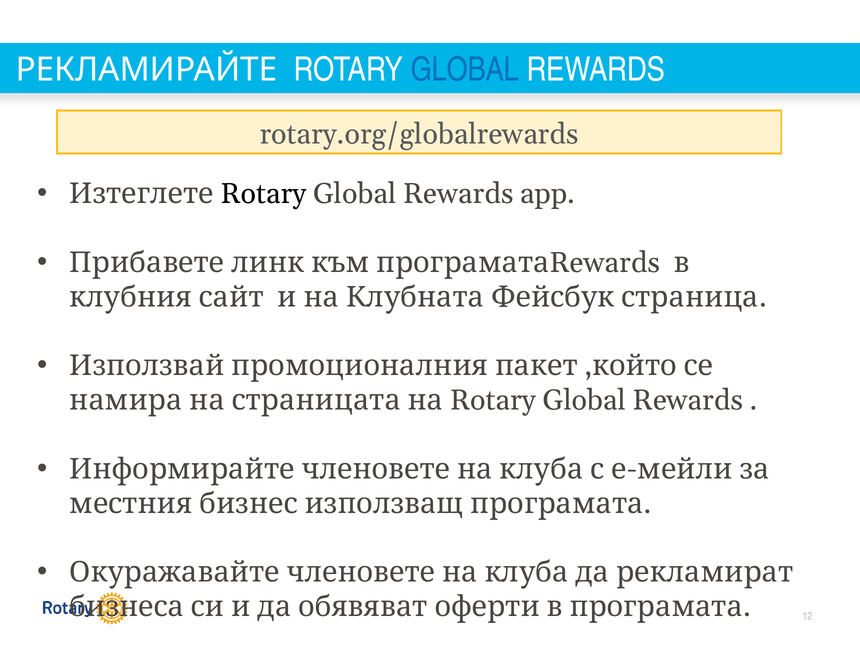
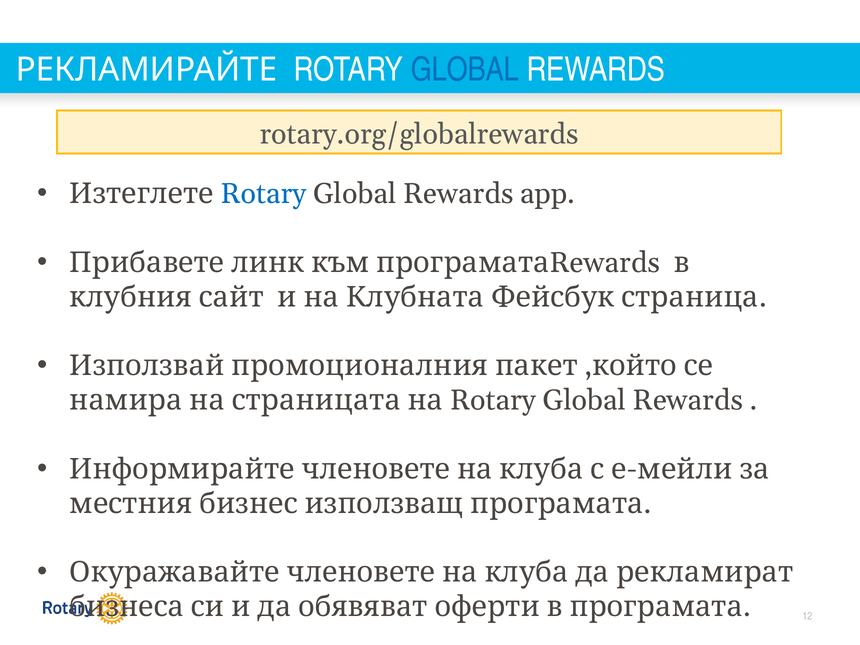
Rotary colour: black -> blue (263, 194)
